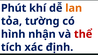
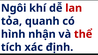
Phút: Phút -> Ngôi (14, 8)
lan colour: orange -> red (74, 8)
tường: tường -> quanh (42, 21)
